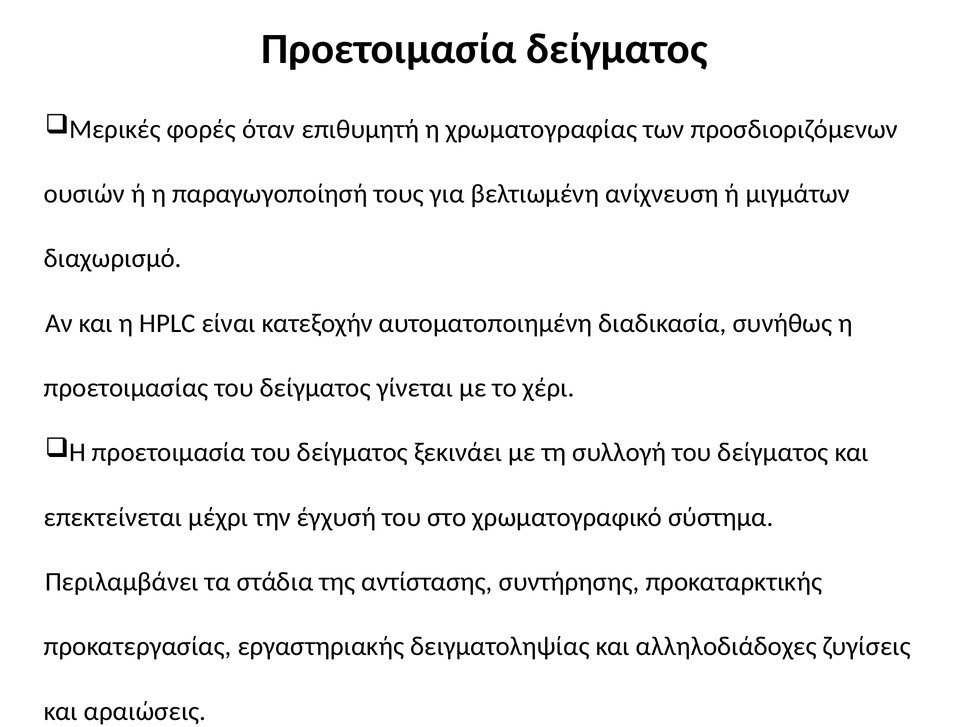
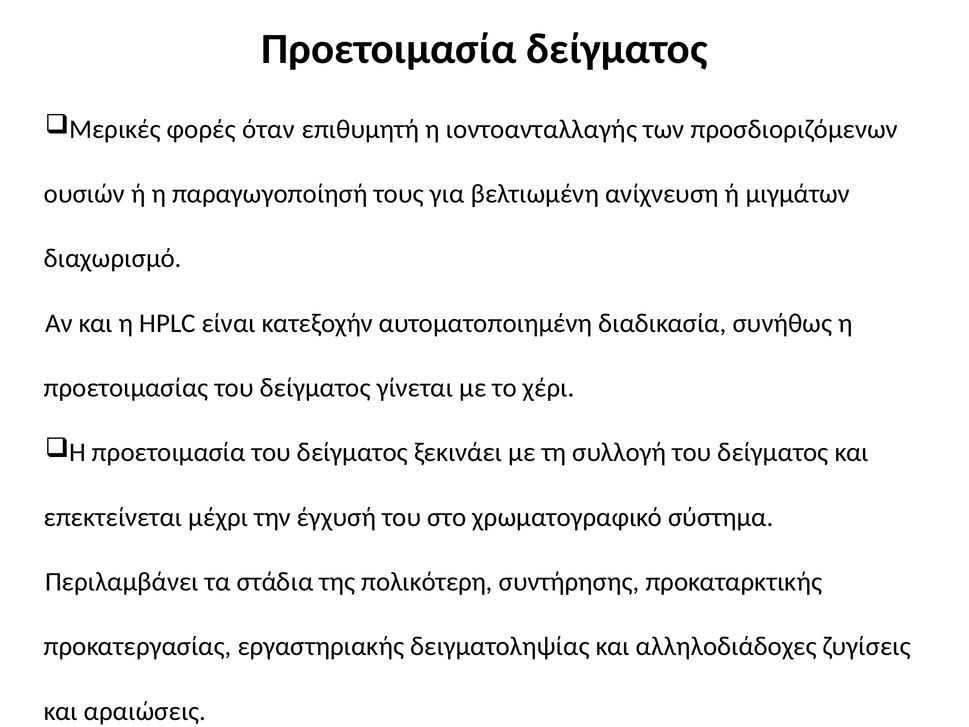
χρωματογραφίας: χρωματογραφίας -> ιοντοανταλλαγής (541, 129)
αντίστασης: αντίστασης -> πολικότερη (427, 582)
